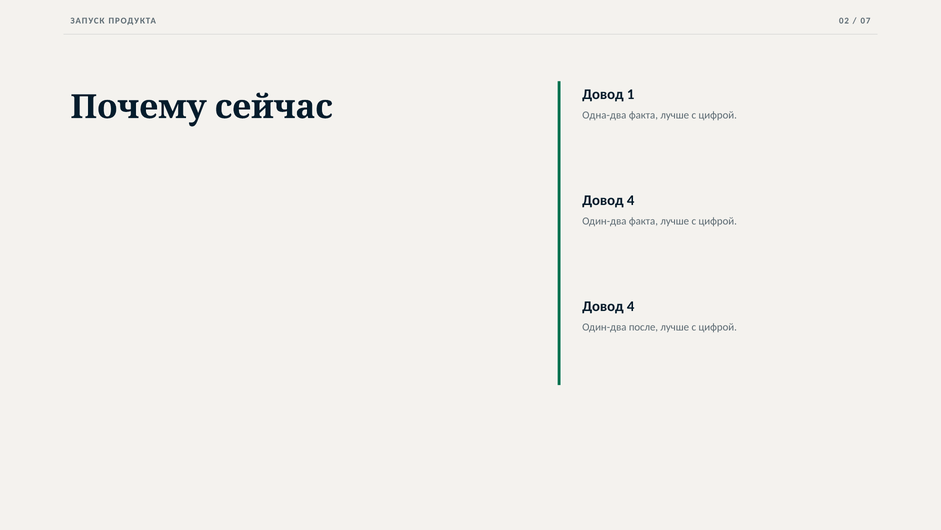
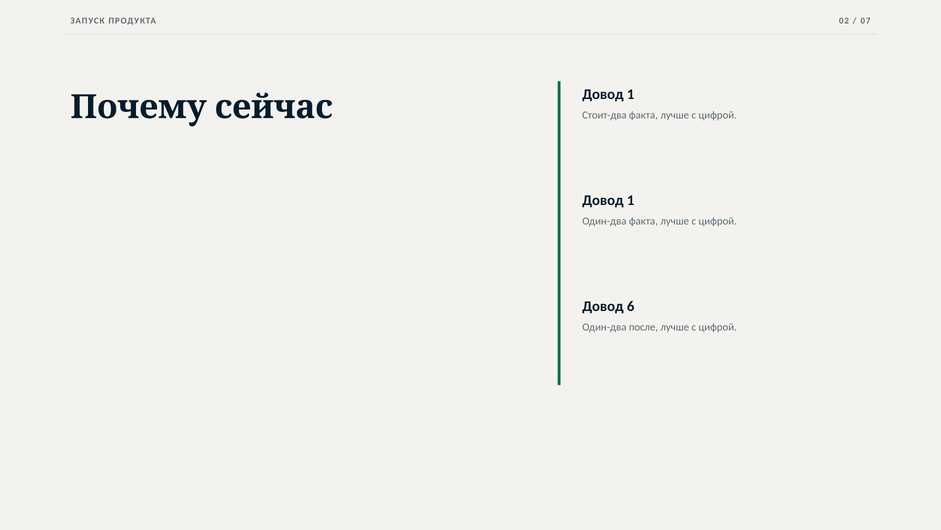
Одна-два: Одна-два -> Стоит-два (604, 115)
4: 4 -> 1 (631, 200)
4: 4 -> 6 (631, 306)
